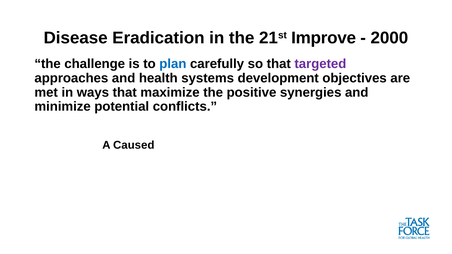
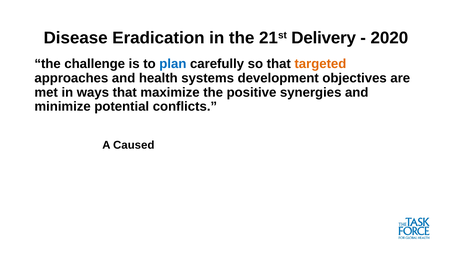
Improve: Improve -> Delivery (324, 38)
2000: 2000 -> 2020 (389, 38)
targeted colour: purple -> orange (320, 64)
